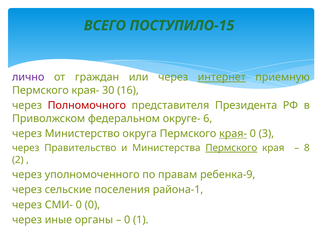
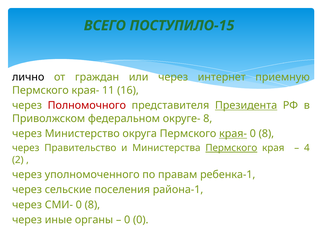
лично colour: purple -> black (28, 77)
интернет underline: present -> none (222, 77)
30: 30 -> 11 (108, 91)
Президента underline: none -> present (246, 106)
округе- 6: 6 -> 8 (208, 119)
3: 3 -> 8 (266, 134)
8: 8 -> 4 (307, 148)
ребенка-9: ребенка-9 -> ребенка-1 (228, 175)
СМИ- 0 0: 0 -> 8 (92, 205)
0 1: 1 -> 0 (141, 220)
